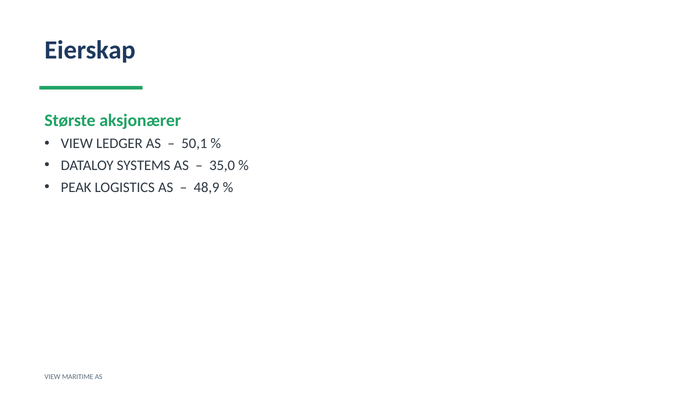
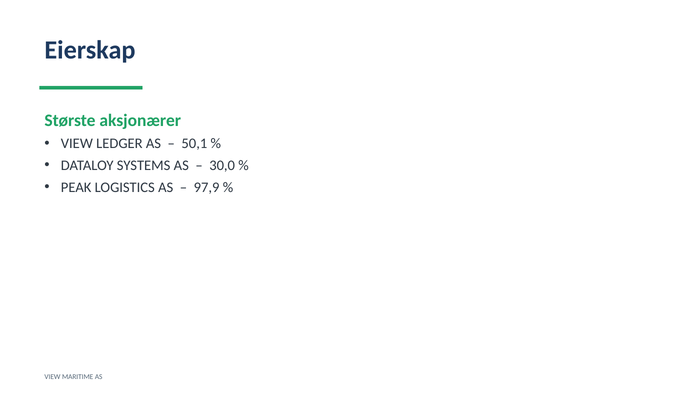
35,0: 35,0 -> 30,0 (222, 166)
48,9: 48,9 -> 97,9 (207, 187)
